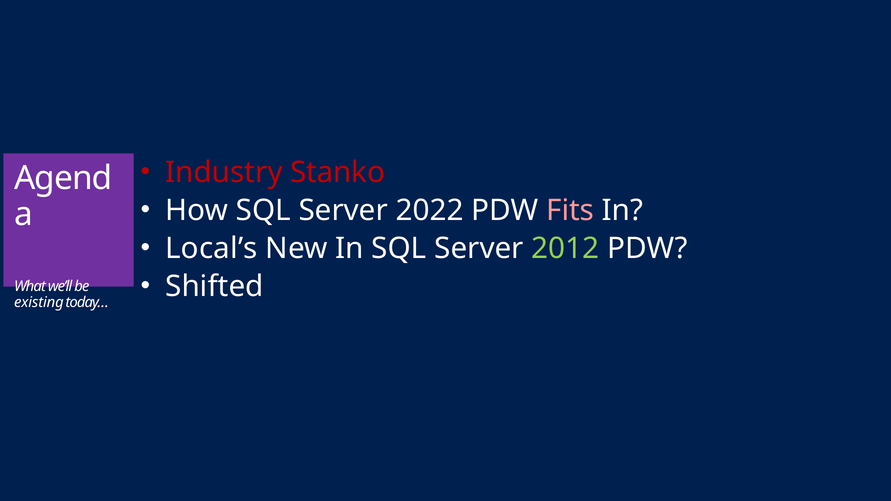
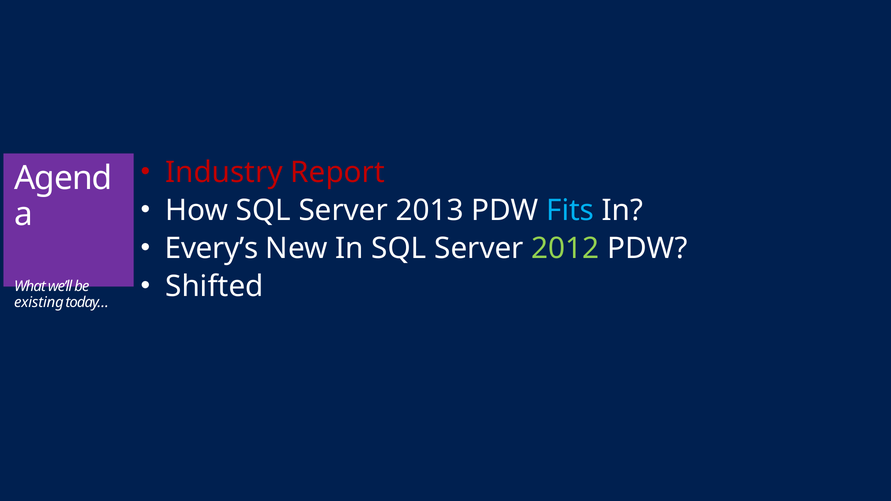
Stanko: Stanko -> Report (338, 172)
2022: 2022 -> 2013 (430, 210)
Fits colour: pink -> light blue (570, 210)
Local’s: Local’s -> Every’s (212, 248)
